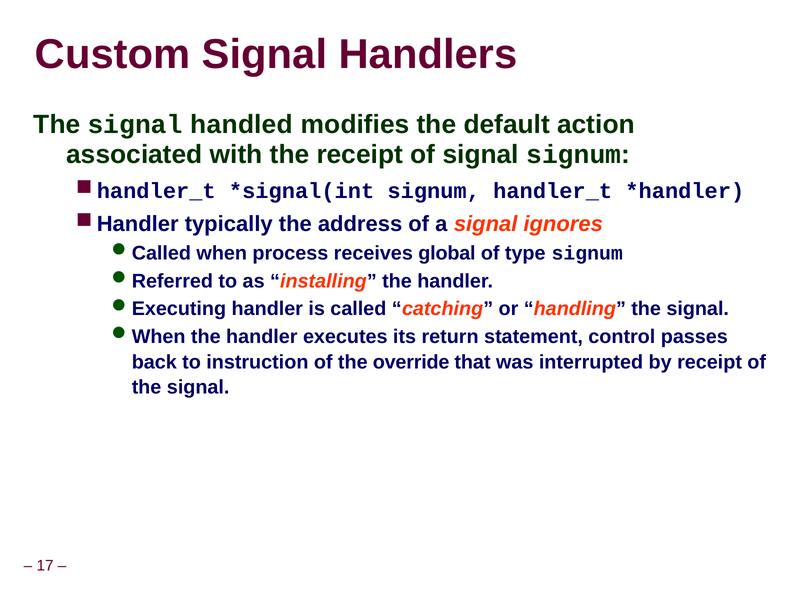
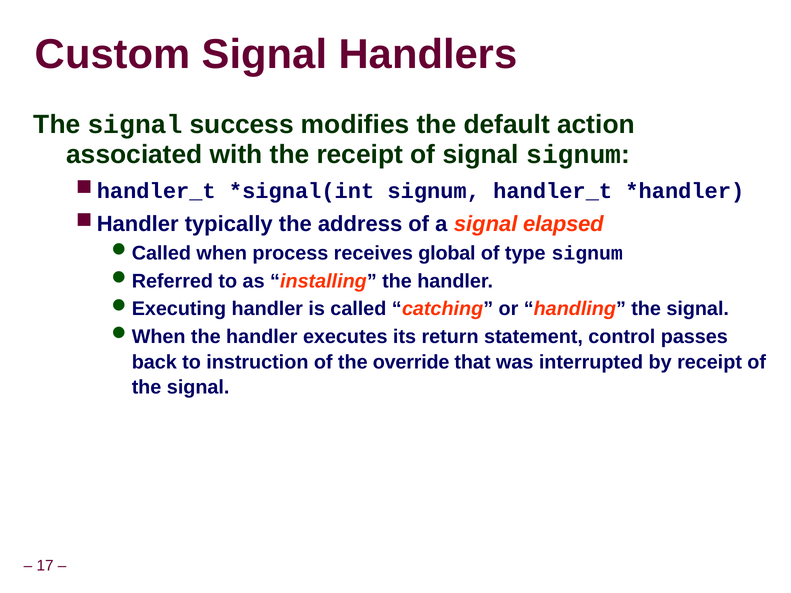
handled: handled -> success (242, 125)
ignores: ignores -> elapsed (563, 224)
